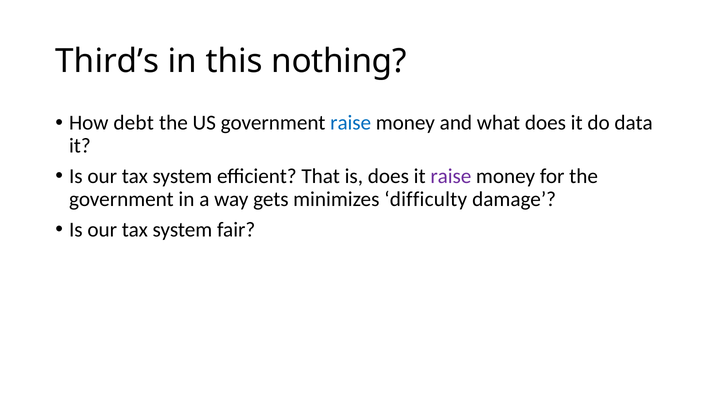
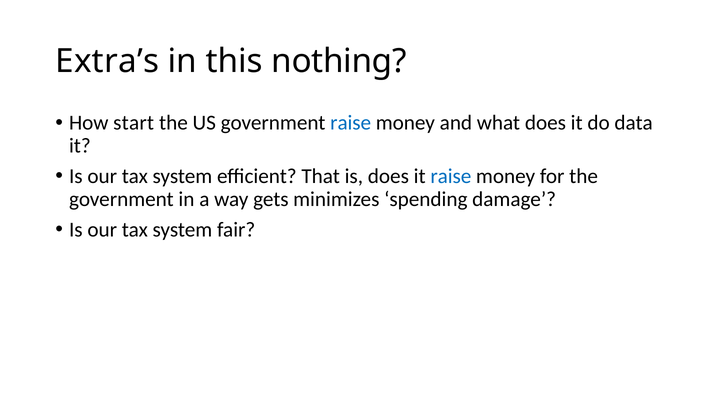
Third’s: Third’s -> Extra’s (107, 61)
debt: debt -> start (134, 123)
raise colour: purple -> blue (451, 176)
difficulty: difficulty -> spending (426, 199)
